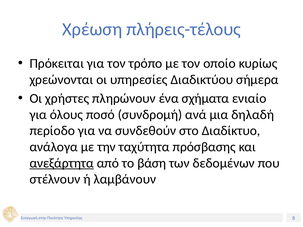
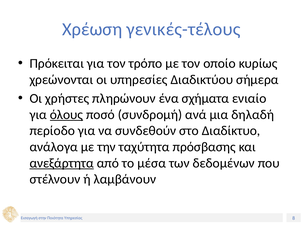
πλήρεις-τέλους: πλήρεις-τέλους -> γενικές-τέλους (183, 29)
όλους underline: none -> present (66, 115)
βάση: βάση -> μέσα (152, 163)
